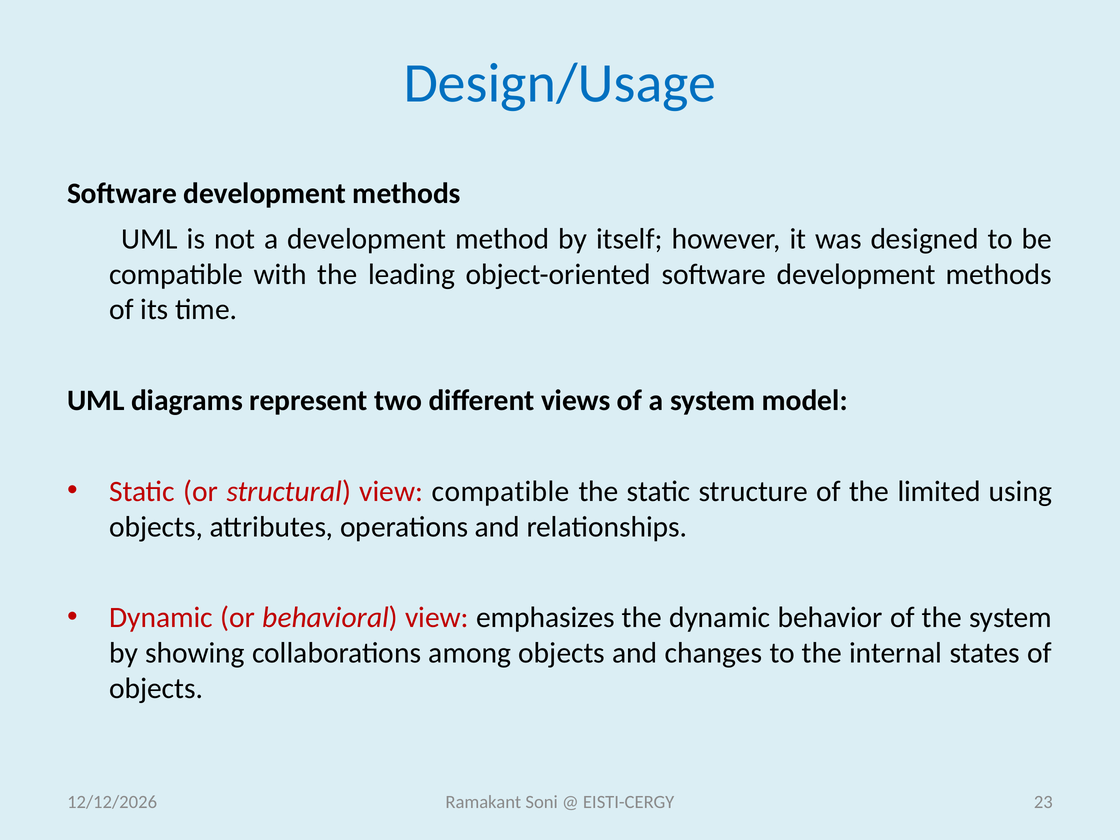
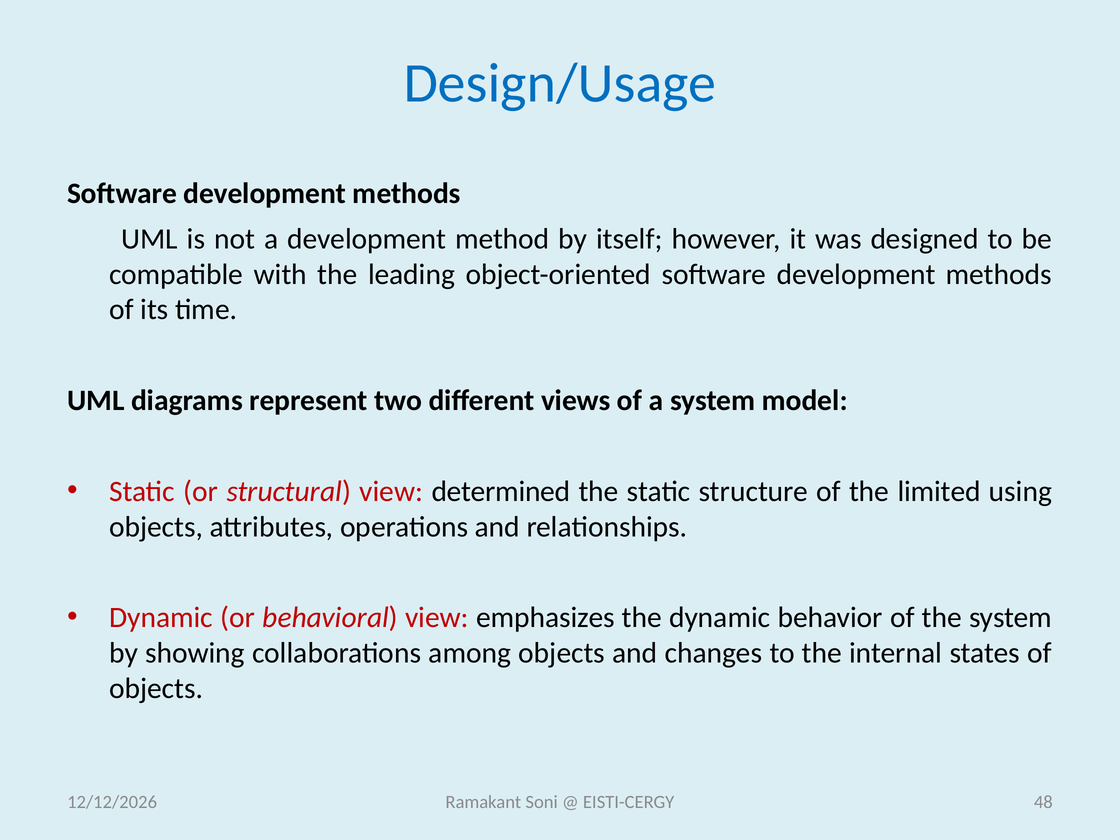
view compatible: compatible -> determined (501, 491)
23: 23 -> 48 (1043, 802)
